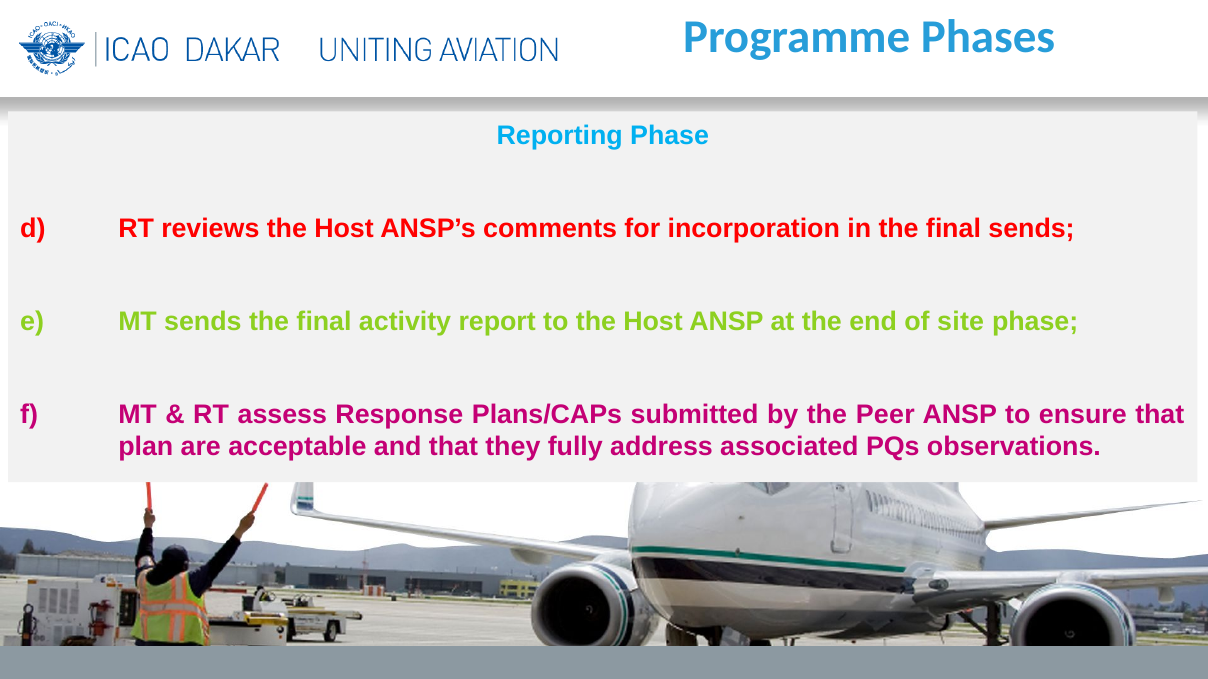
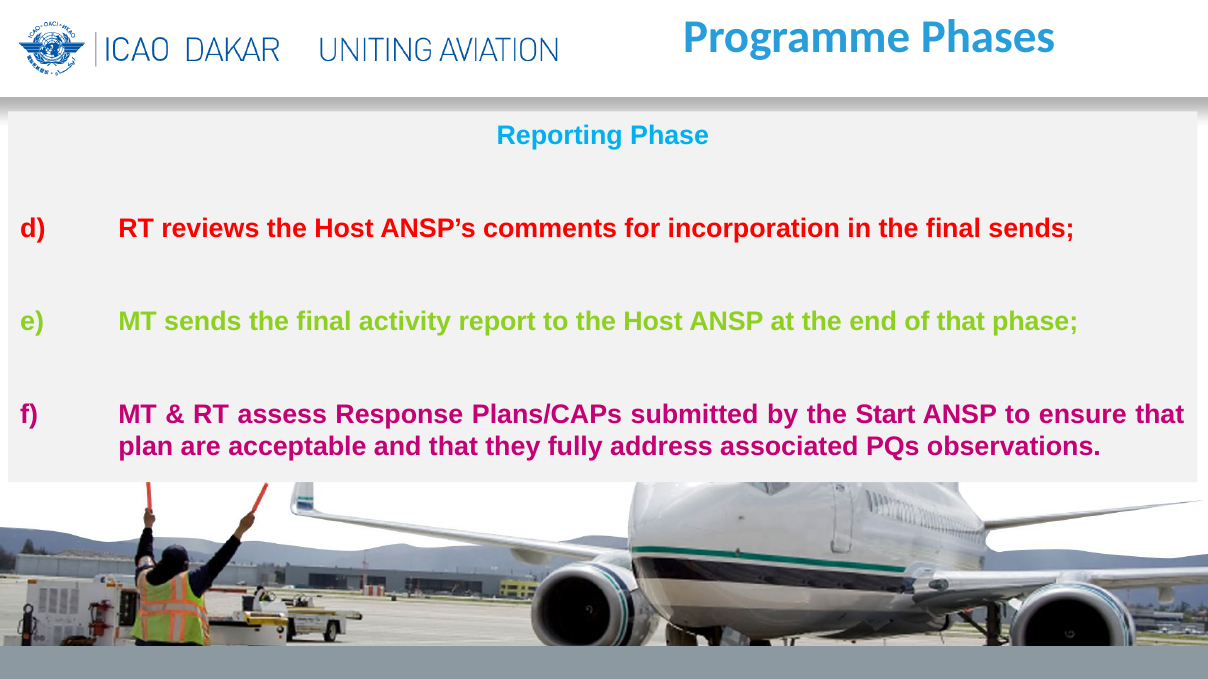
of site: site -> that (961, 322)
Peer: Peer -> Start (886, 415)
